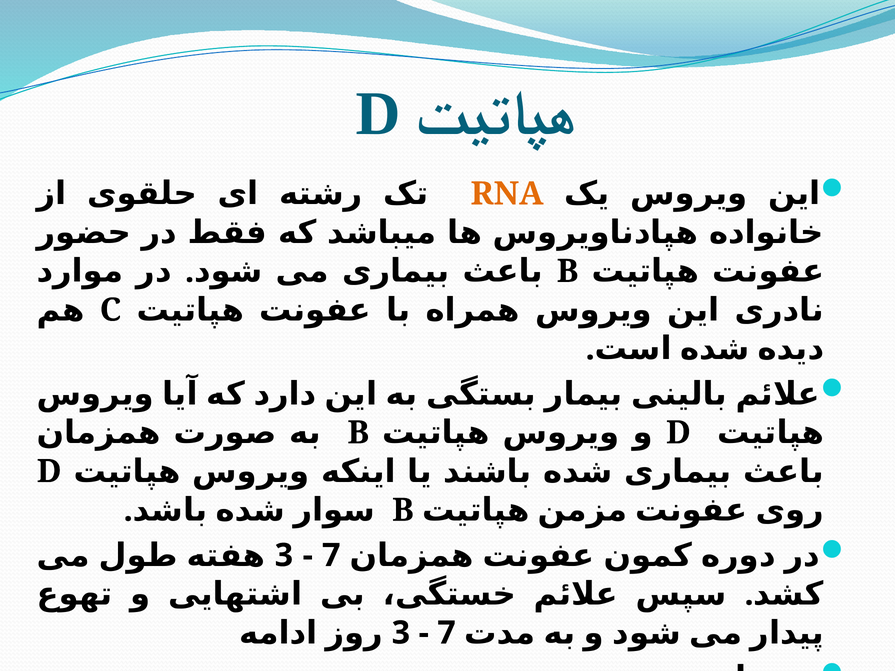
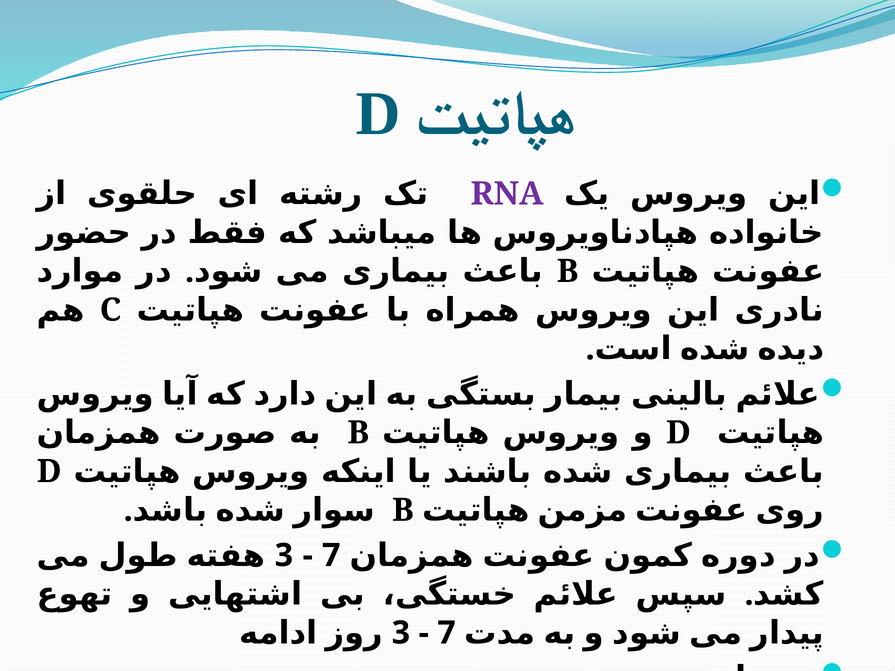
RNA colour: orange -> purple (507, 194)
